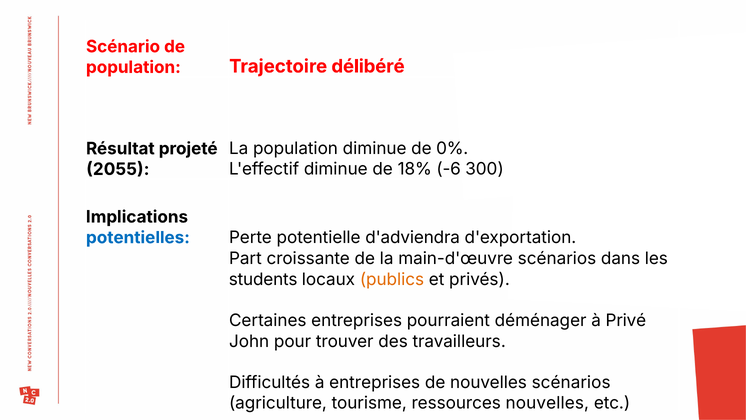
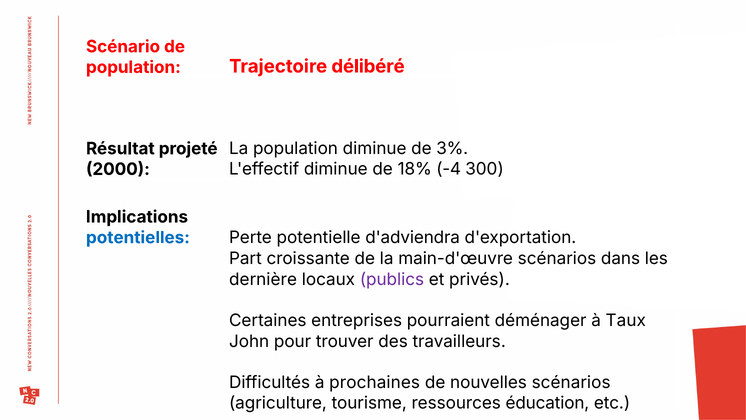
0%: 0% -> 3% (452, 148)
2055: 2055 -> 2000 (118, 169)
-6: -6 -> -4 (449, 169)
students: students -> dernière (263, 279)
publics colour: orange -> purple (392, 279)
Privé: Privé -> Taux (626, 320)
à entreprises: entreprises -> prochaines (375, 382)
ressources nouvelles: nouvelles -> éducation (547, 403)
